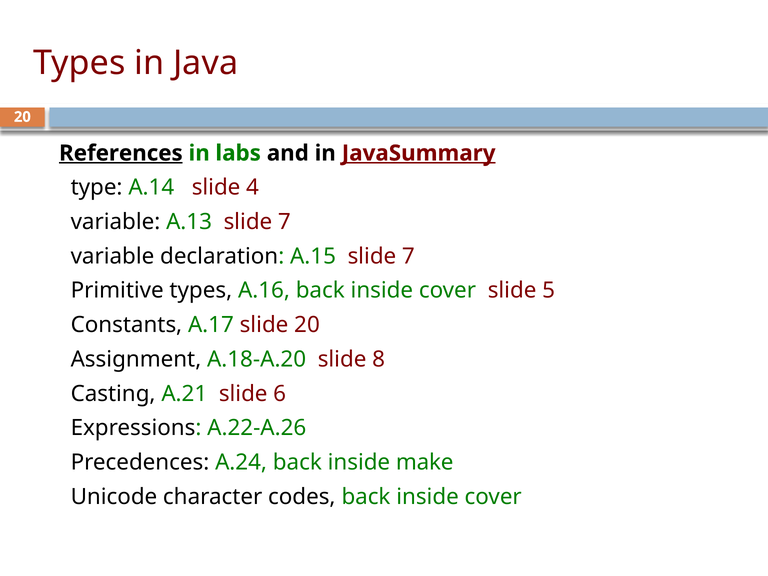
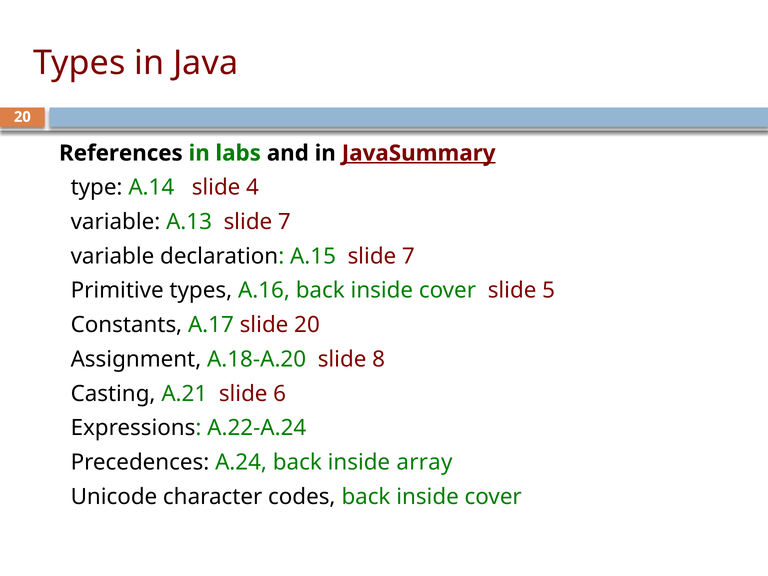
References underline: present -> none (121, 153)
A.22-A.26: A.22-A.26 -> A.22-A.24 (257, 428)
make: make -> array (424, 462)
